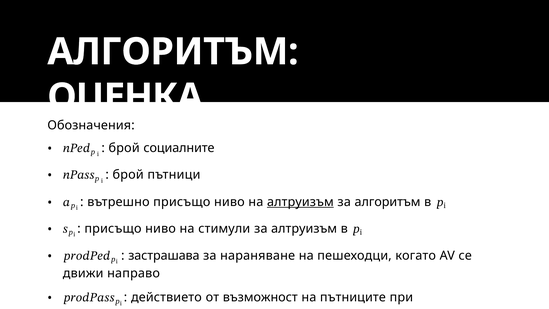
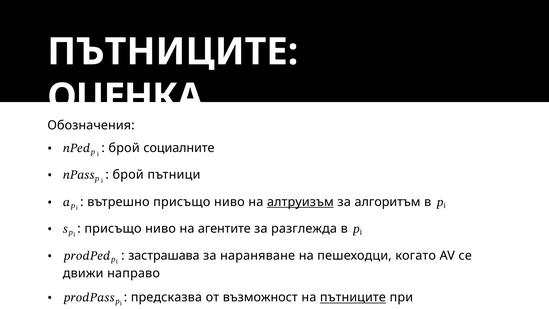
АЛГОРИТЪМ: АЛГОРИТЪМ -> ПЪТНИЦИТЕ (173, 52)
стимули: стимули -> агентите (224, 229)
за алтруизъм: алтруизъм -> разглежда (304, 229)
действието: действието -> предсказва (166, 297)
пътниците underline: none -> present (353, 297)
